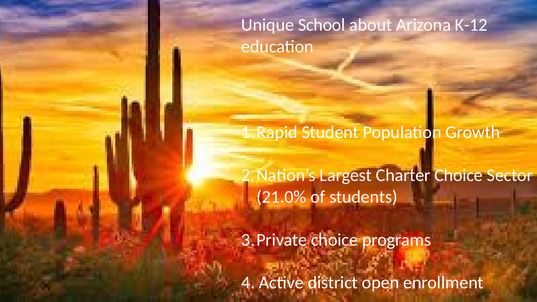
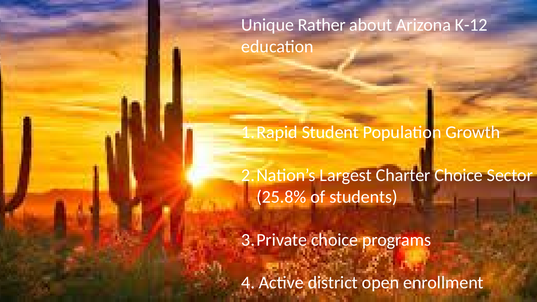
School: School -> Rather (322, 25)
21.0%: 21.0% -> 25.8% (281, 197)
